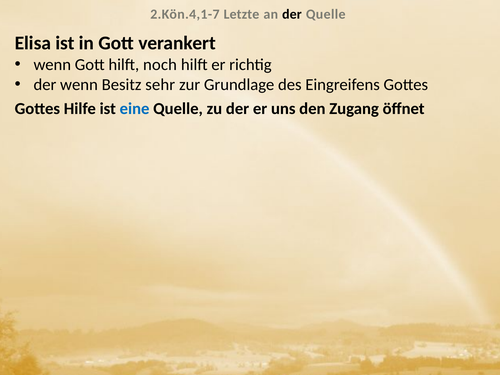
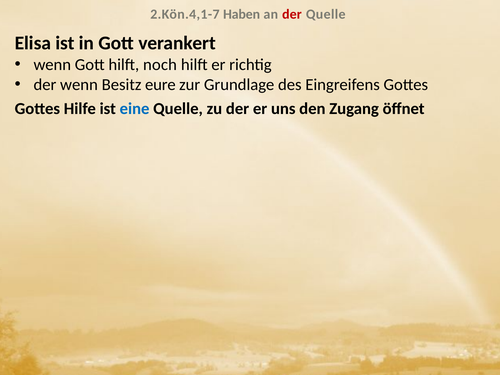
Letzte: Letzte -> Haben (242, 14)
der colour: black -> red (292, 14)
sehr: sehr -> eure (160, 85)
